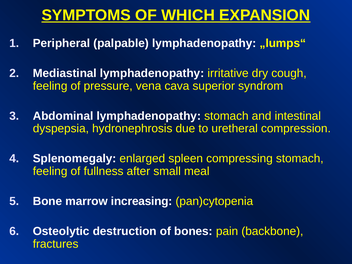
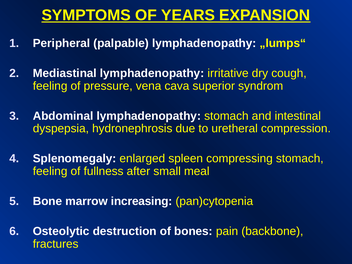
WHICH: WHICH -> YEARS (188, 15)
